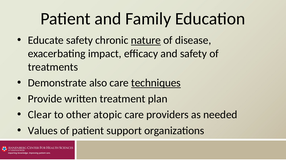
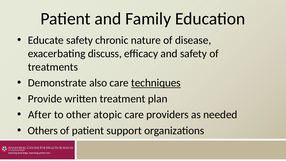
nature underline: present -> none (146, 40)
impact: impact -> discuss (105, 54)
Clear: Clear -> After (40, 115)
Values: Values -> Others (43, 131)
